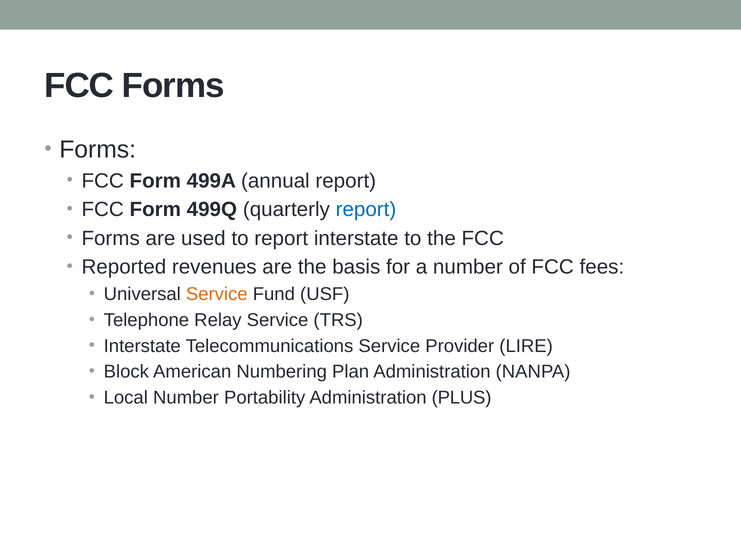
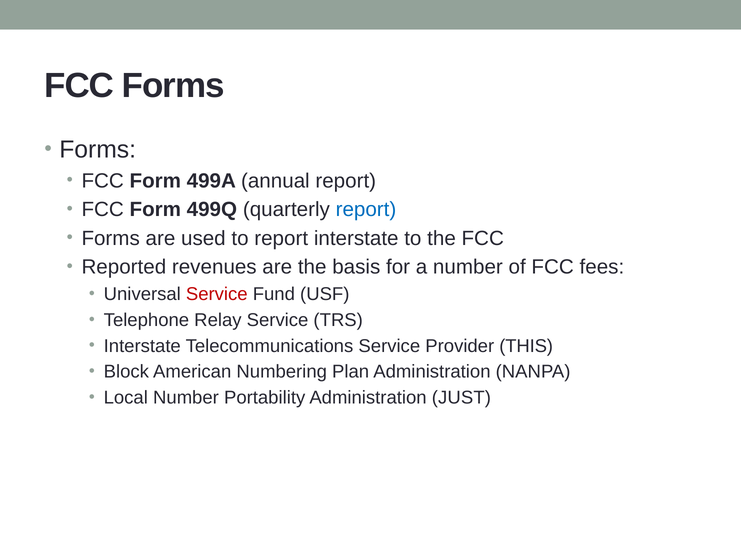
Service colour: orange -> red (217, 295)
LIRE: LIRE -> THIS (526, 346)
PLUS: PLUS -> JUST (461, 398)
